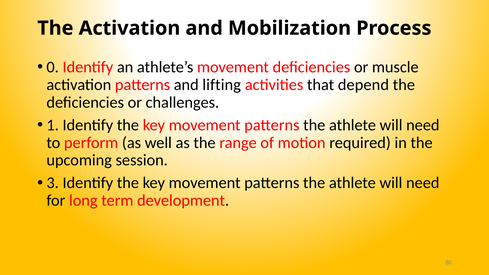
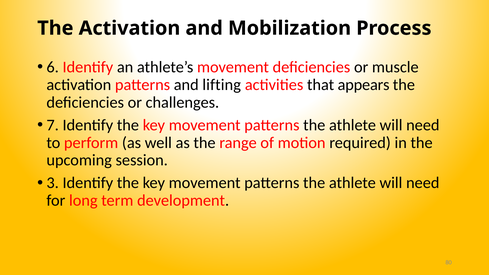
0: 0 -> 6 (53, 67)
depend: depend -> appears (364, 85)
1: 1 -> 7 (53, 125)
